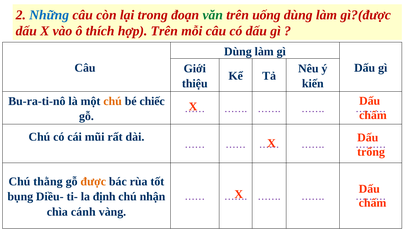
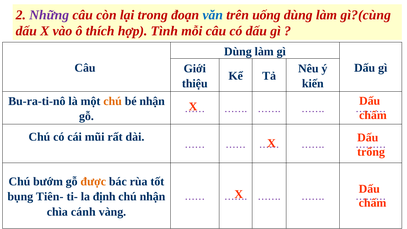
Những colour: blue -> purple (49, 15)
văn colour: green -> blue (213, 15)
gì?(được: gì?(được -> gì?(cùng (366, 15)
hợp Trên: Trên -> Tình (164, 31)
bé chiếc: chiếc -> nhận (152, 101)
thằng: thằng -> bướm (48, 182)
Diều-: Diều- -> Tiên- (50, 197)
